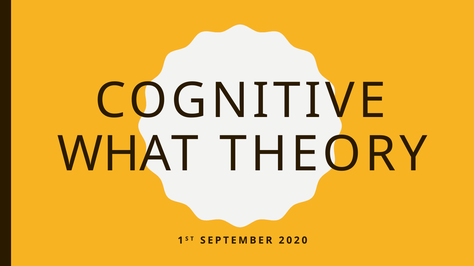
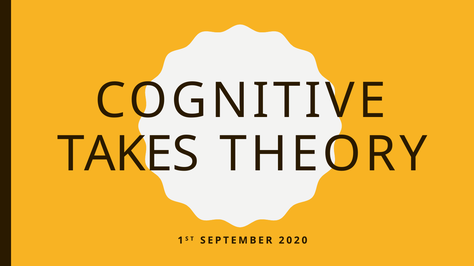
WHAT: WHAT -> TAKES (128, 154)
